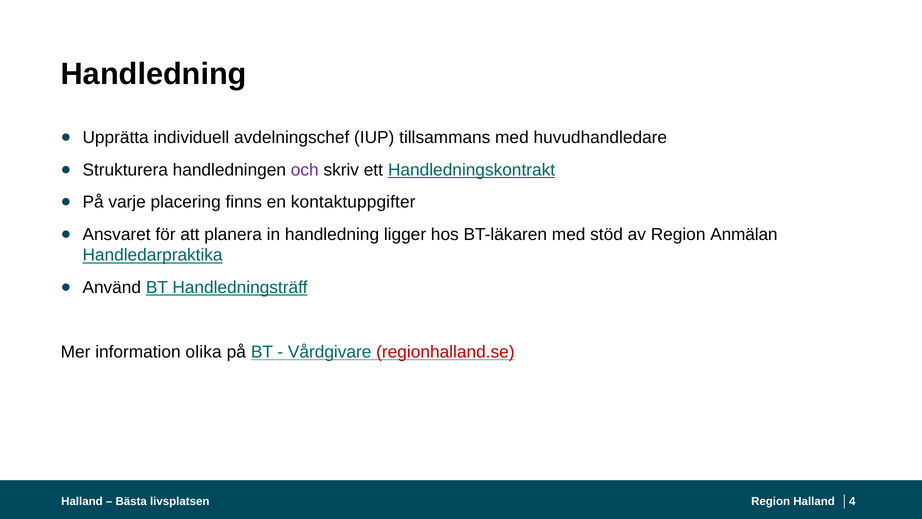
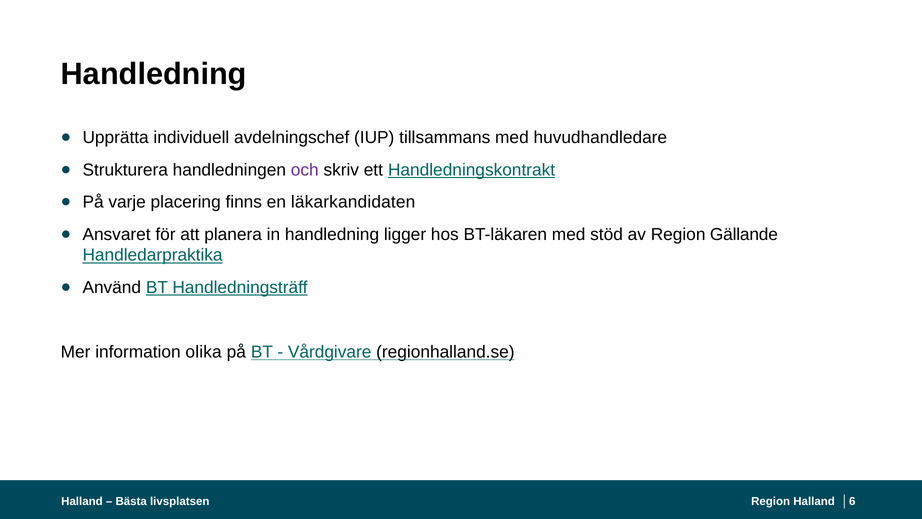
kontaktuppgifter: kontaktuppgifter -> läkarkandidaten (353, 202)
Anmälan: Anmälan -> Gällande (744, 234)
regionhalland.se colour: red -> black (445, 352)
4: 4 -> 6 (852, 501)
